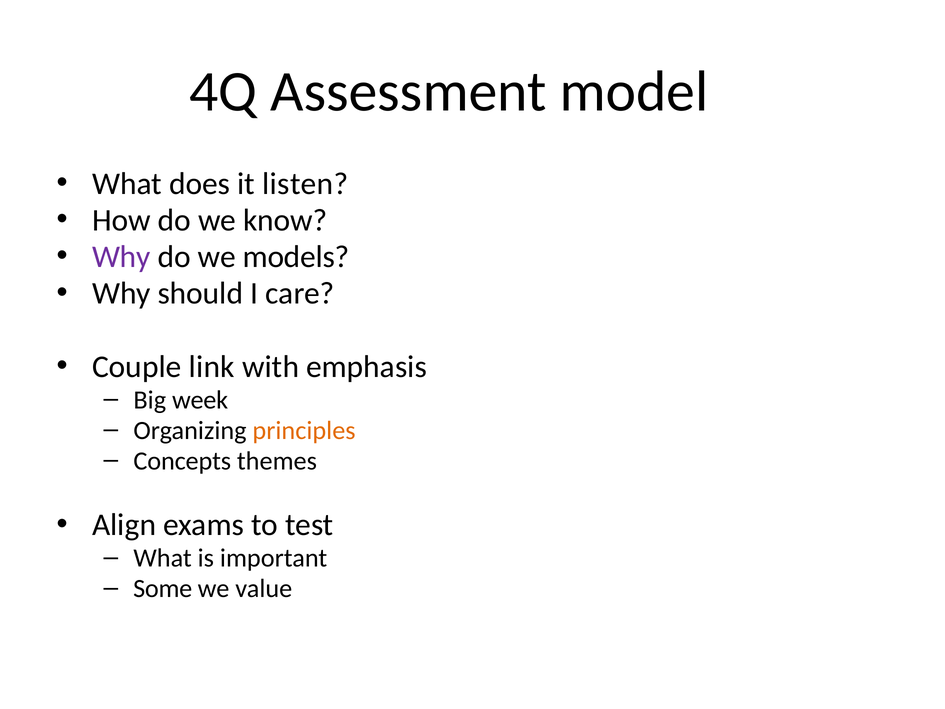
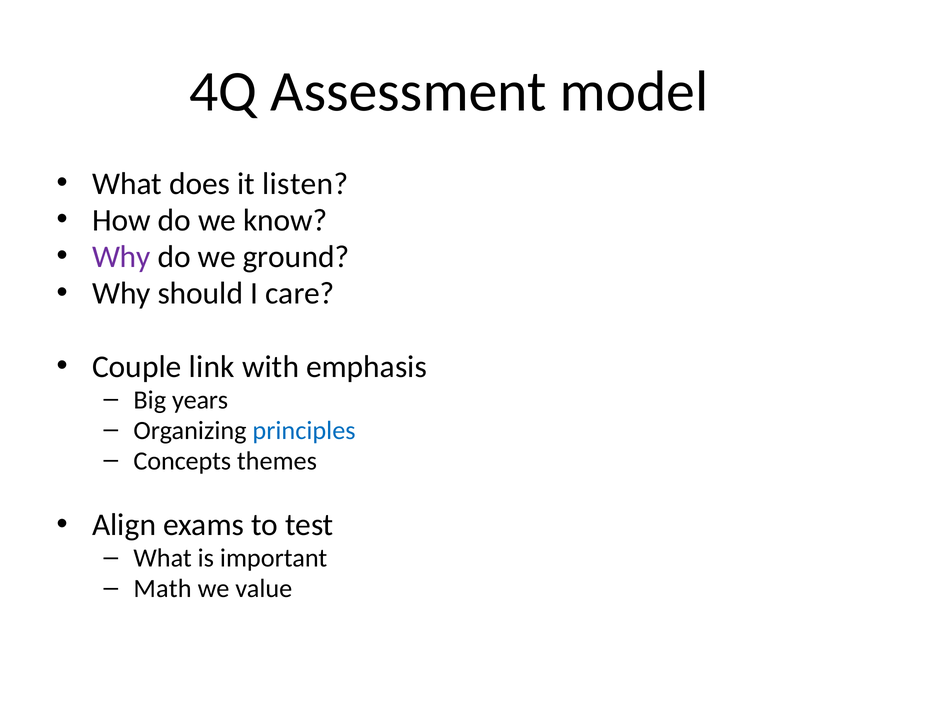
models: models -> ground (296, 257)
week: week -> years (200, 400)
principles colour: orange -> blue (304, 430)
Some: Some -> Math (163, 589)
